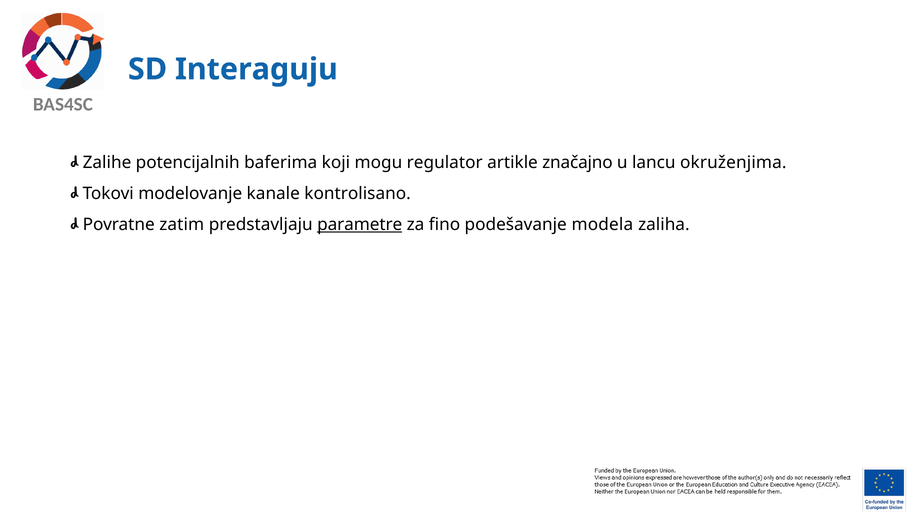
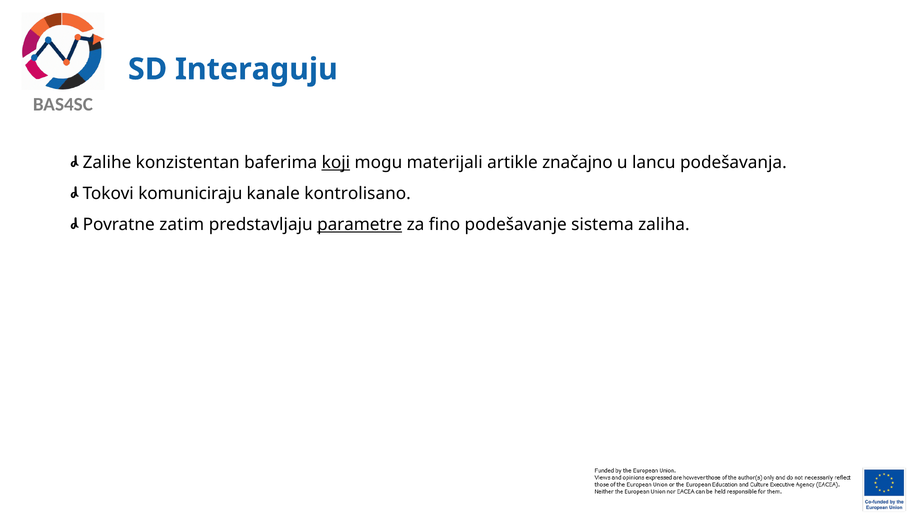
potencijalnih: potencijalnih -> konzistentan (188, 163)
koji underline: none -> present (336, 163)
regulator: regulator -> materijali (445, 163)
okruženjima: okruženjima -> podešavanja (733, 163)
modelovanje: modelovanje -> komuniciraju (190, 194)
modela: modela -> sistema (602, 224)
